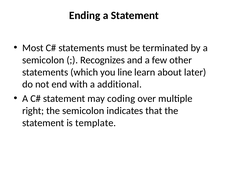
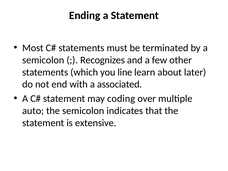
additional: additional -> associated (120, 84)
right: right -> auto (33, 111)
template: template -> extensive (96, 123)
